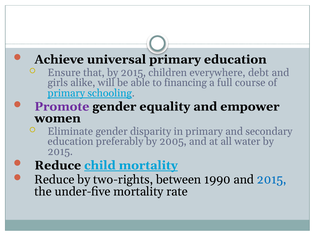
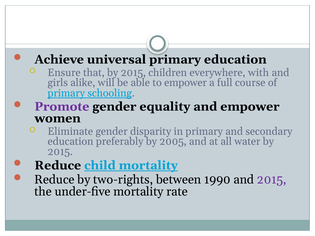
debt: debt -> with (259, 73)
to financing: financing -> empower (186, 83)
2015 colour: blue -> purple (272, 180)
